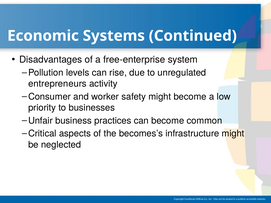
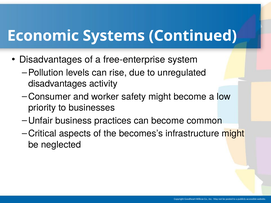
entrepreneurs: entrepreneurs -> disadvantages (57, 84)
